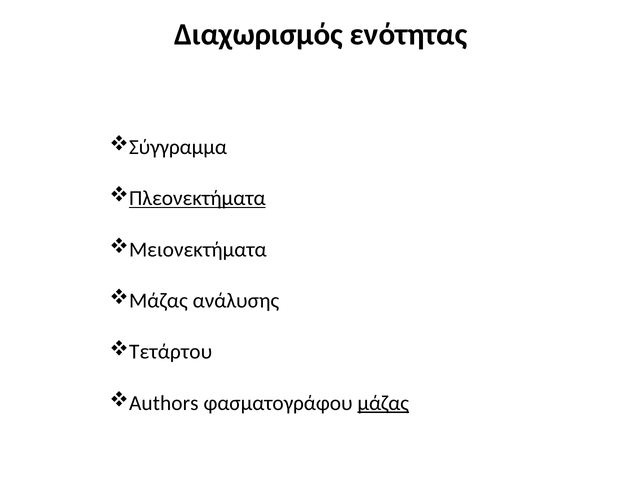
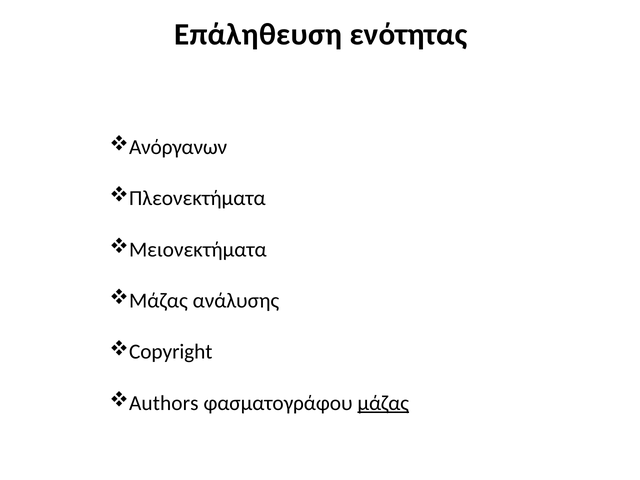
Διαχωρισμός: Διαχωρισμός -> Επάληθευση (258, 35)
Σύγγραμμα: Σύγγραμμα -> Ανόργανων (178, 147)
Πλεονεκτήματα underline: present -> none (197, 198)
Τετάρτου: Τετάρτου -> Copyright (171, 352)
